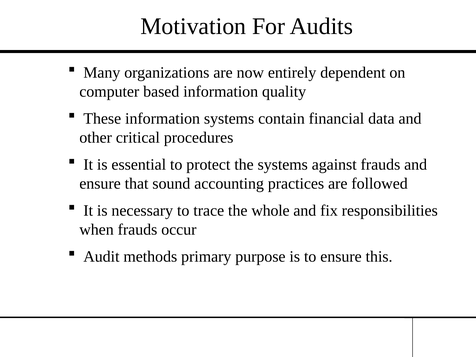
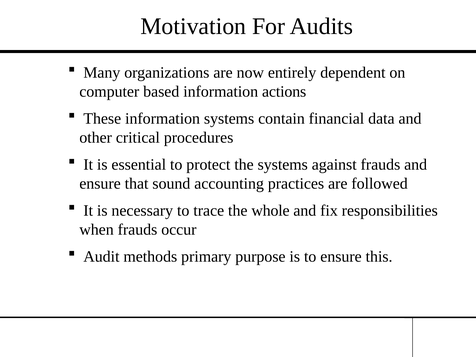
quality: quality -> actions (284, 91)
